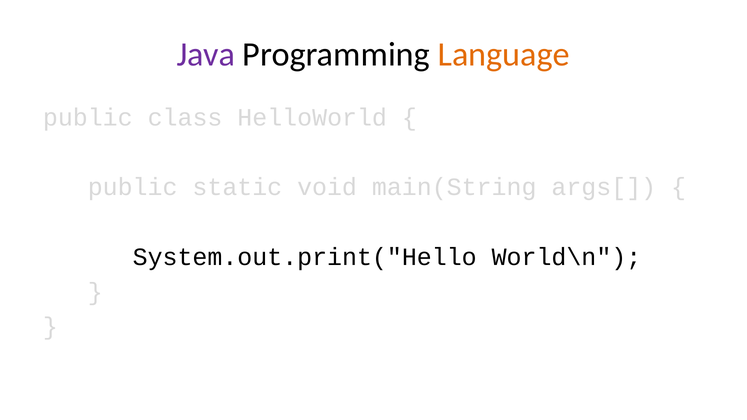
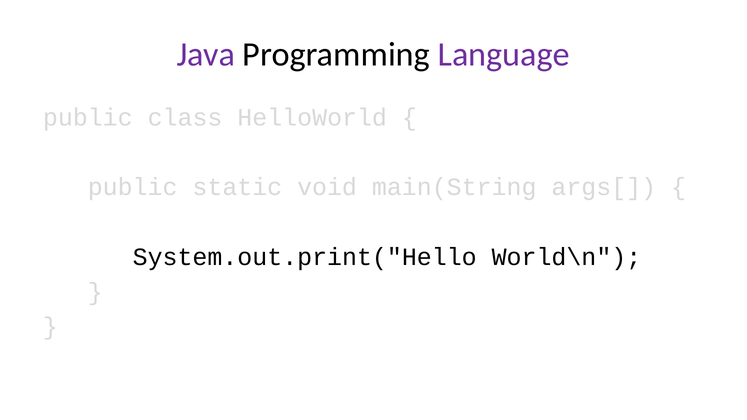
Language colour: orange -> purple (504, 54)
